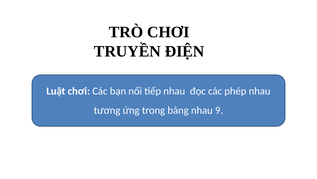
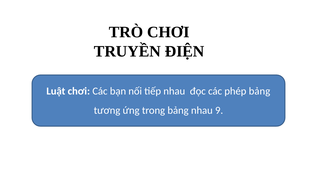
phép nhau: nhau -> bảng (260, 91)
